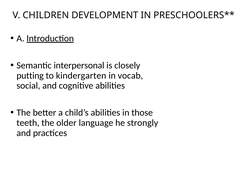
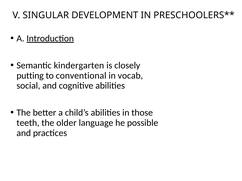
CHILDREN: CHILDREN -> SINGULAR (46, 15)
interpersonal: interpersonal -> kindergarten (79, 66)
kindergarten: kindergarten -> conventional (81, 76)
strongly: strongly -> possible (143, 123)
